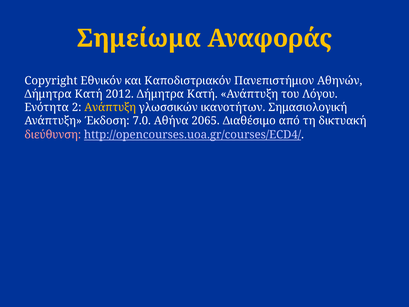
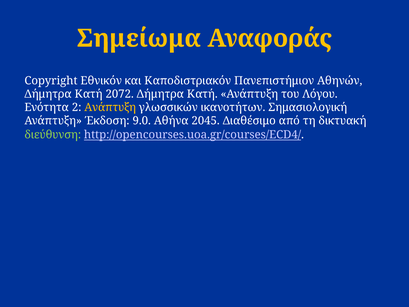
2012: 2012 -> 2072 (120, 94)
7.0: 7.0 -> 9.0 (142, 121)
2065: 2065 -> 2045 (206, 121)
διεύθυνση colour: pink -> light green (53, 135)
